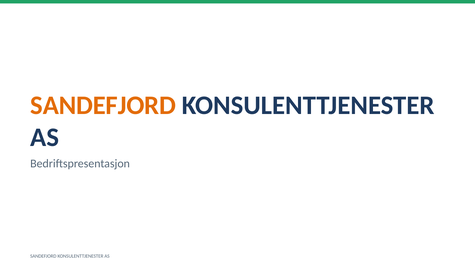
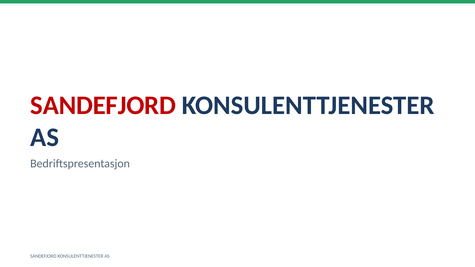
SANDEFJORD colour: orange -> red (103, 105)
